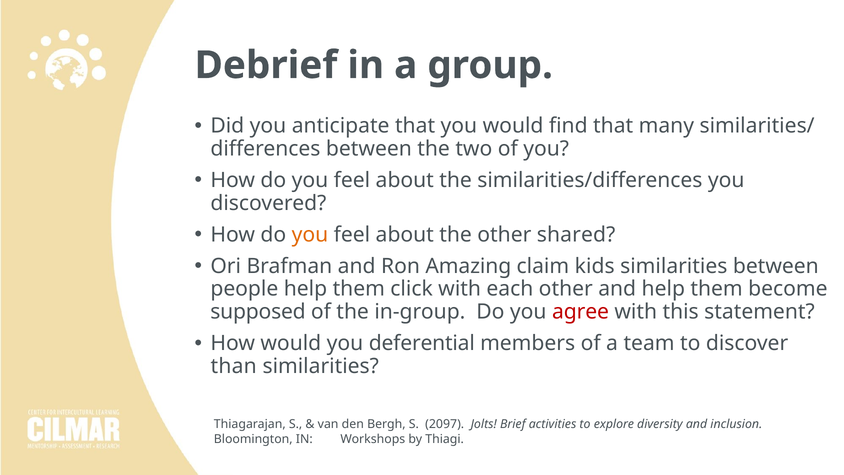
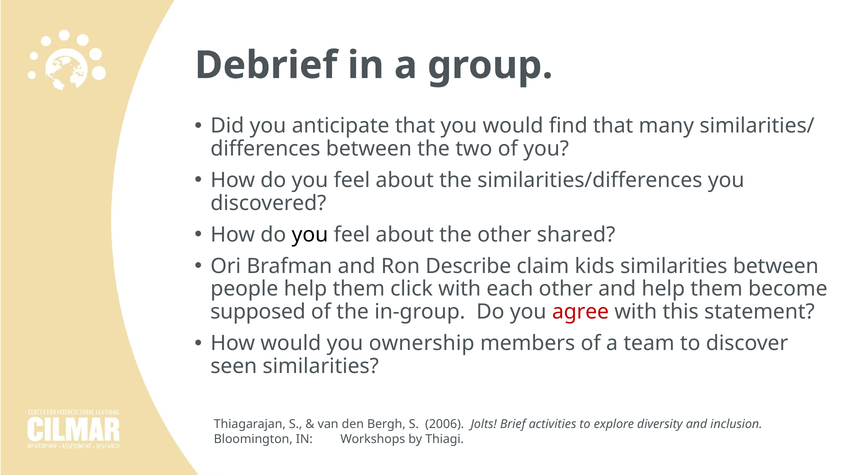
you colour: orange -> black (310, 235)
Amazing: Amazing -> Describe (468, 266)
deferential: deferential -> ownership (422, 343)
than: than -> seen (234, 366)
2097: 2097 -> 2006 (445, 424)
